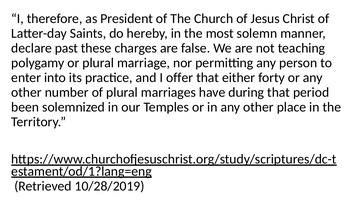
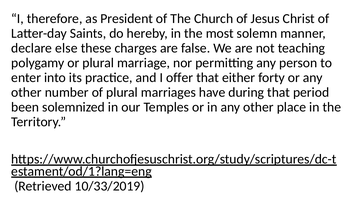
past: past -> else (66, 48)
10/28/2019: 10/28/2019 -> 10/33/2019 (110, 186)
